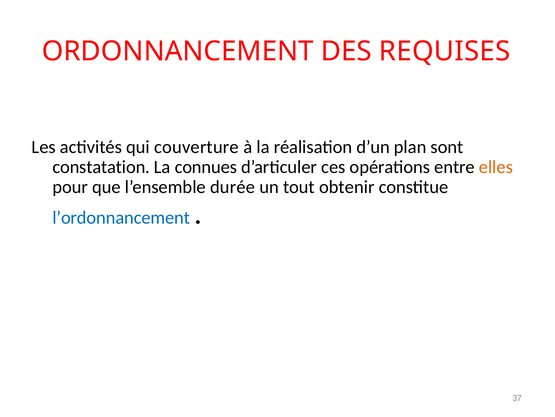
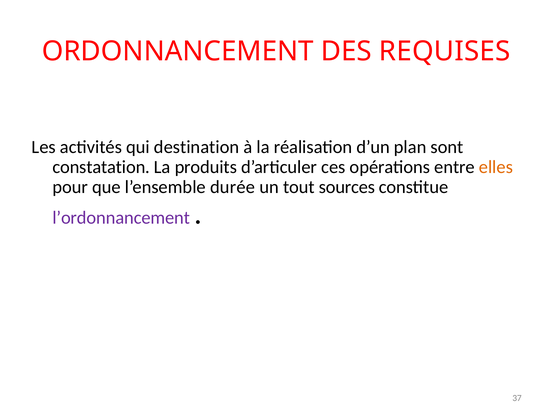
couverture: couverture -> destination (197, 147)
connues: connues -> produits (206, 167)
obtenir: obtenir -> sources (347, 187)
l’ordonnancement colour: blue -> purple (121, 217)
